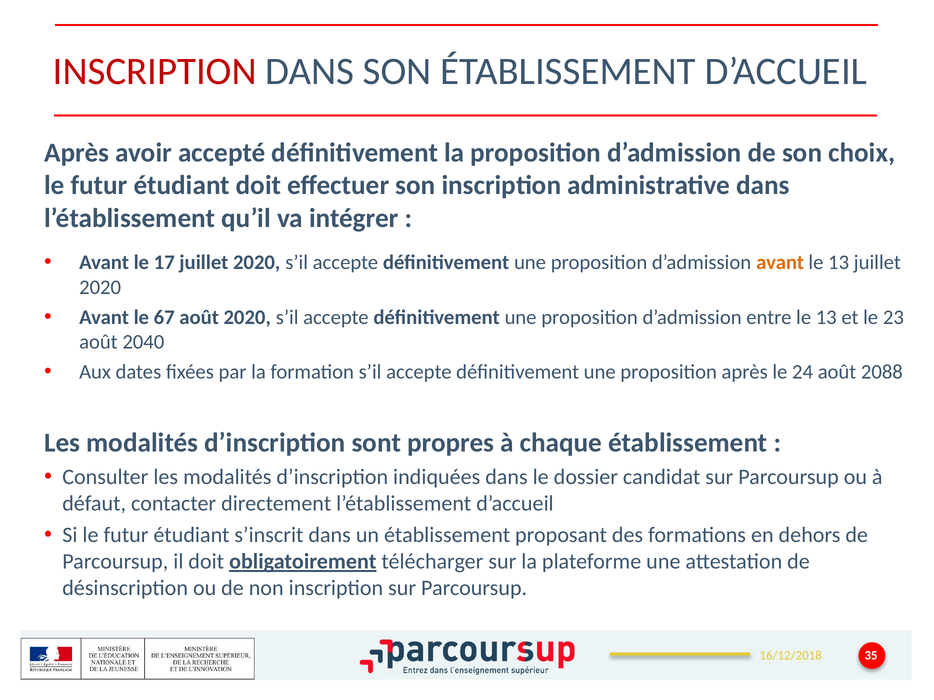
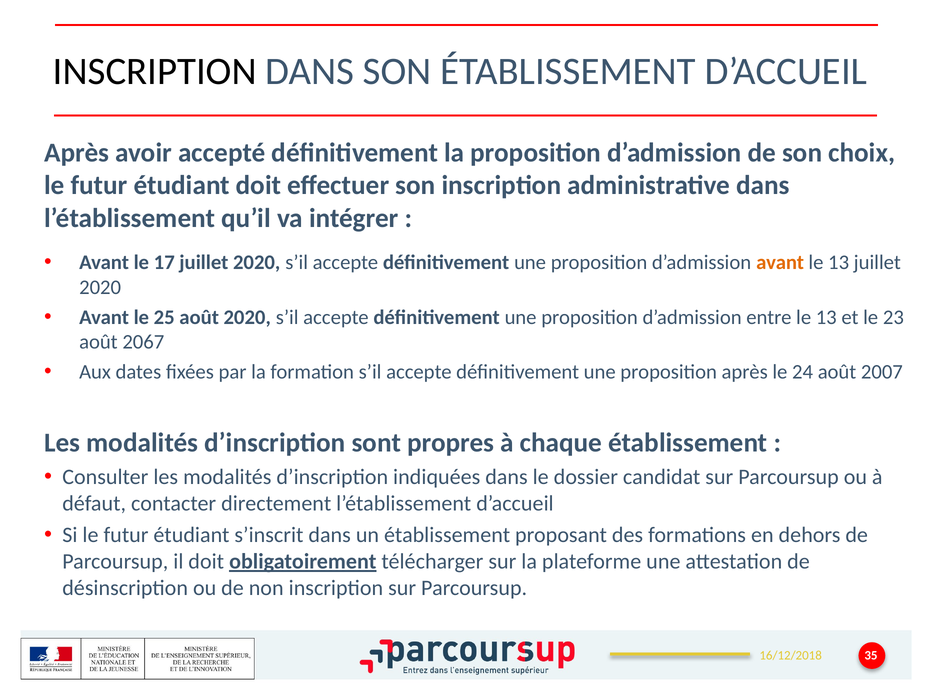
INSCRIPTION colour: red -> black (155, 71)
67: 67 -> 25 (164, 317)
2040: 2040 -> 2067 (143, 342)
2088: 2088 -> 2007 (882, 372)
